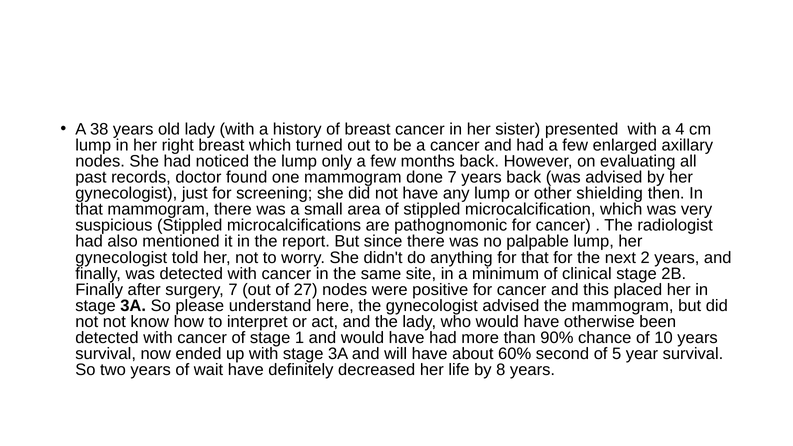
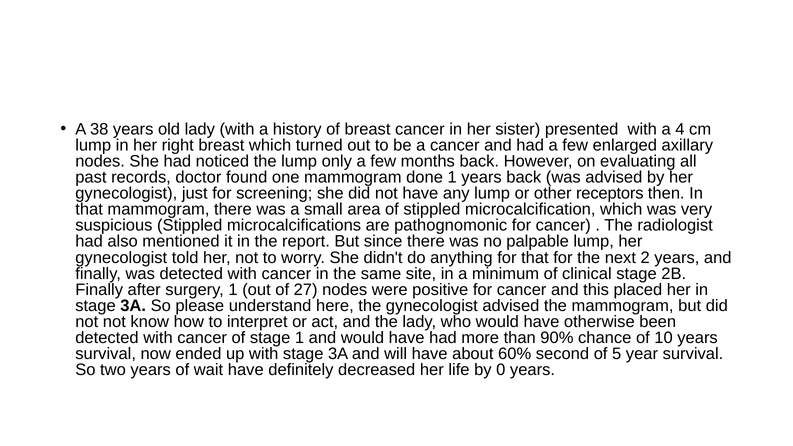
done 7: 7 -> 1 (452, 177)
shielding: shielding -> receptors (610, 193)
surgery 7: 7 -> 1 (233, 290)
8: 8 -> 0 (501, 370)
